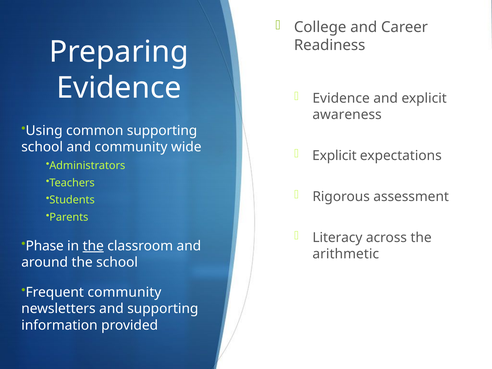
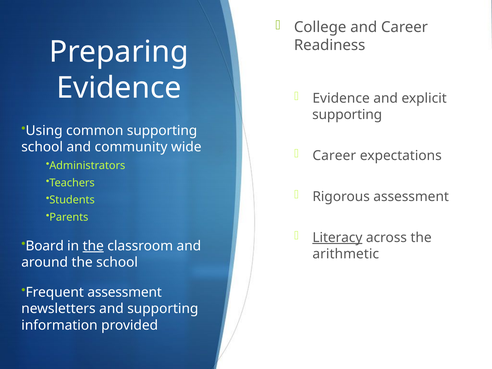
awareness: awareness -> supporting (347, 115)
Explicit: Explicit -> Career (334, 156)
Literacy underline: none -> present (337, 238)
Phase: Phase -> Board (45, 246)
Frequent community: community -> assessment (125, 292)
